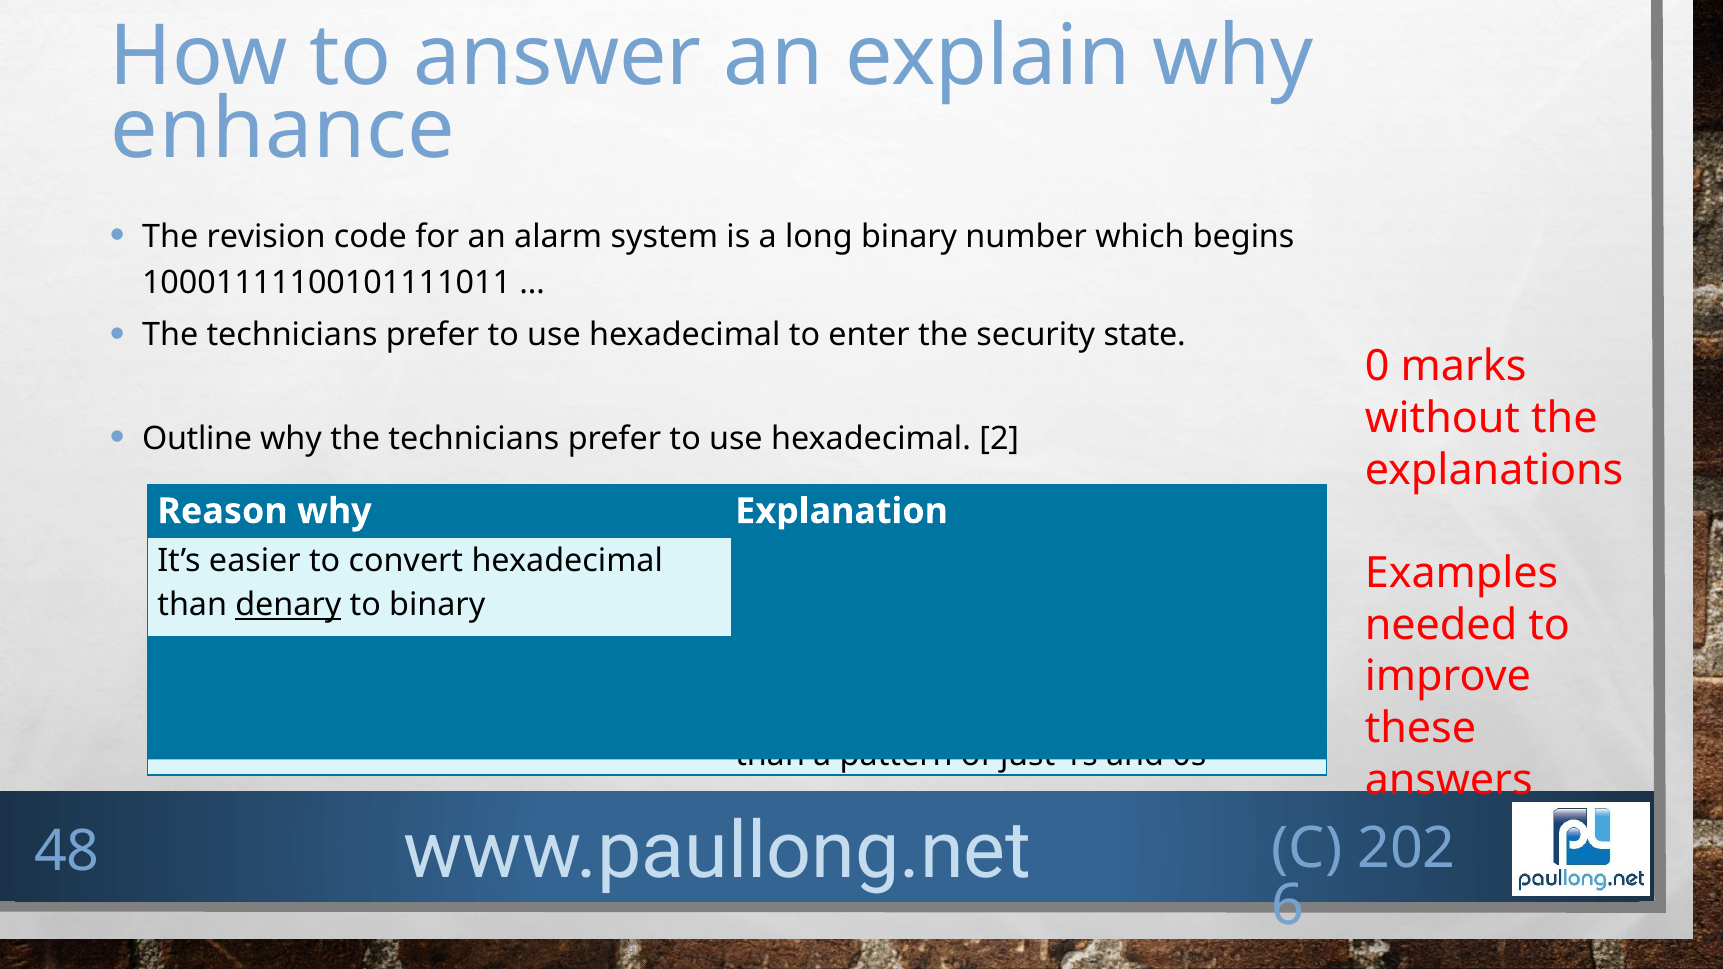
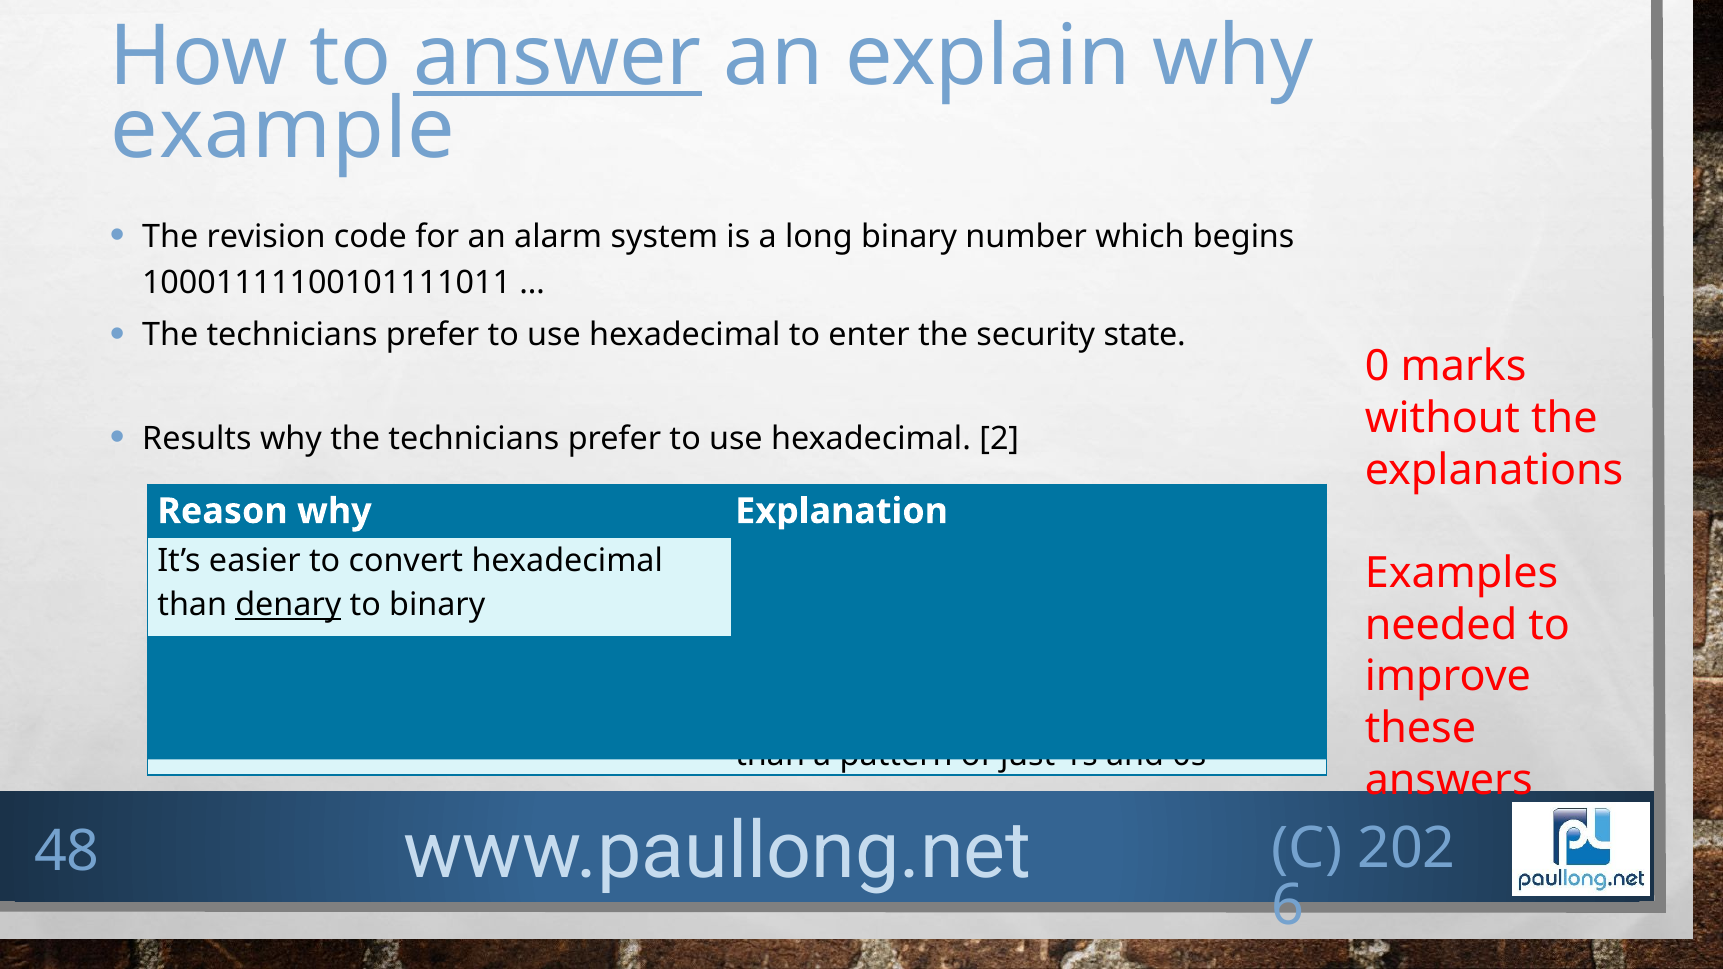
answer underline: none -> present (558, 57)
enhance: enhance -> example (283, 130)
Outline: Outline -> Results (197, 439)
